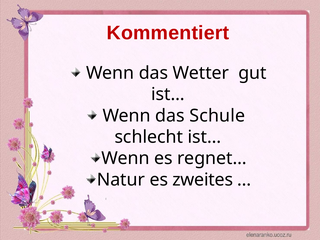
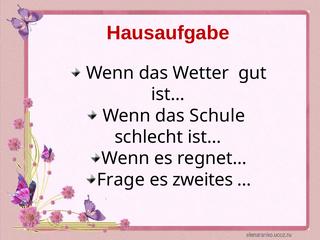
Kommentiert: Kommentiert -> Hausaufgabe (168, 33)
Natur: Natur -> Frage (121, 180)
